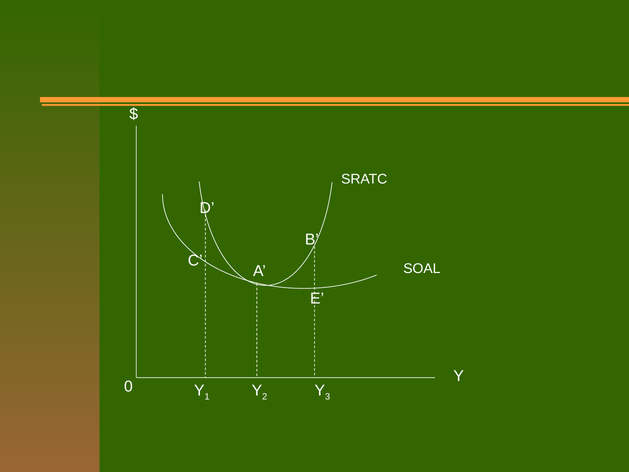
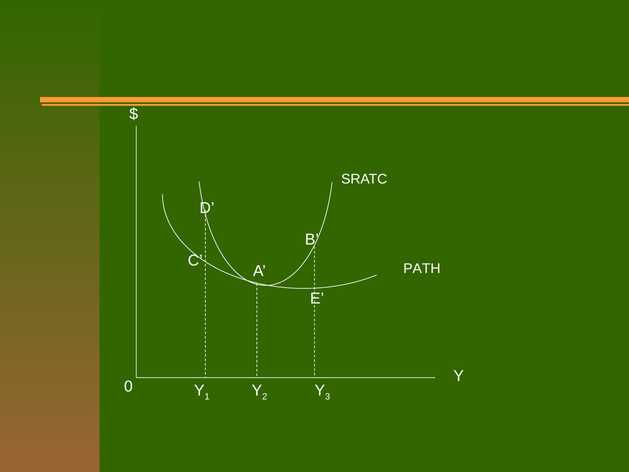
SOAL: SOAL -> PATH (422, 268)
